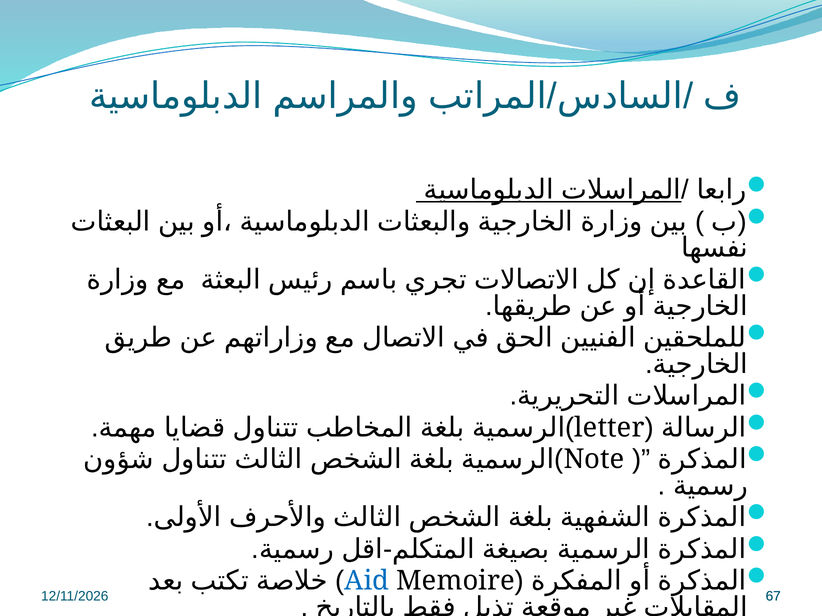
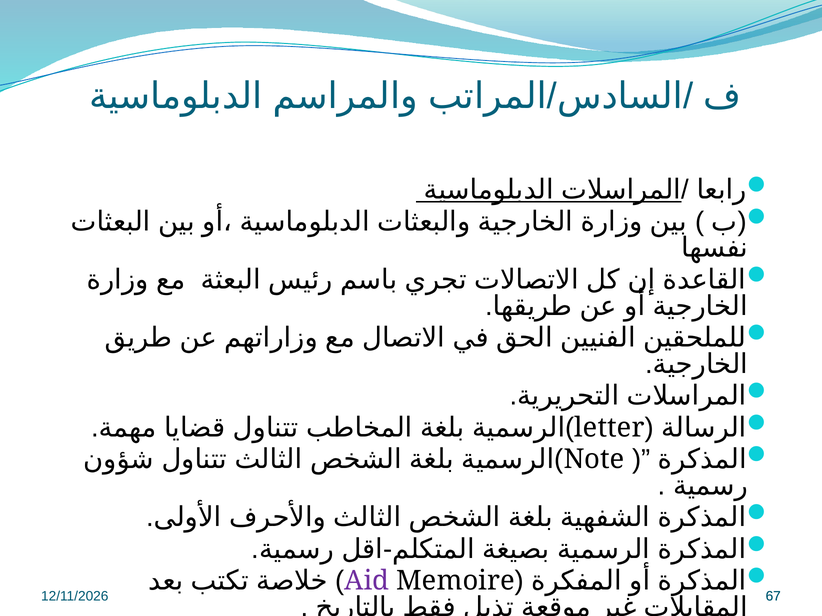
Aid colour: blue -> purple (367, 581)
